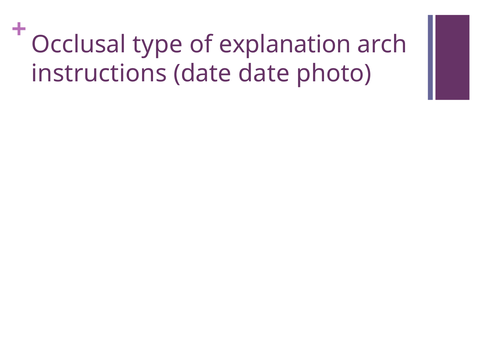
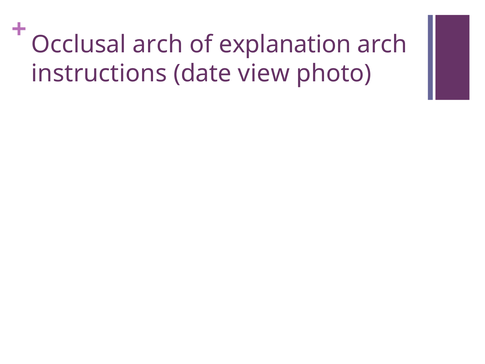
Occlusal type: type -> arch (158, 44)
date date: date -> view (264, 73)
